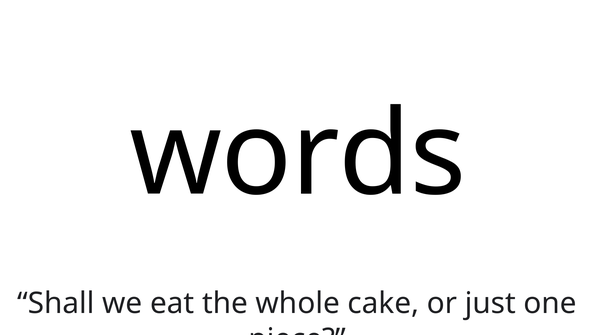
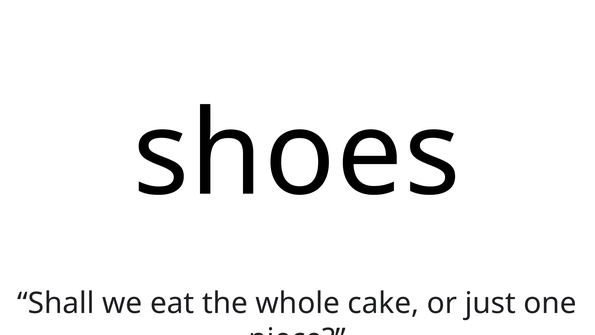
words: words -> shoes (297, 155)
